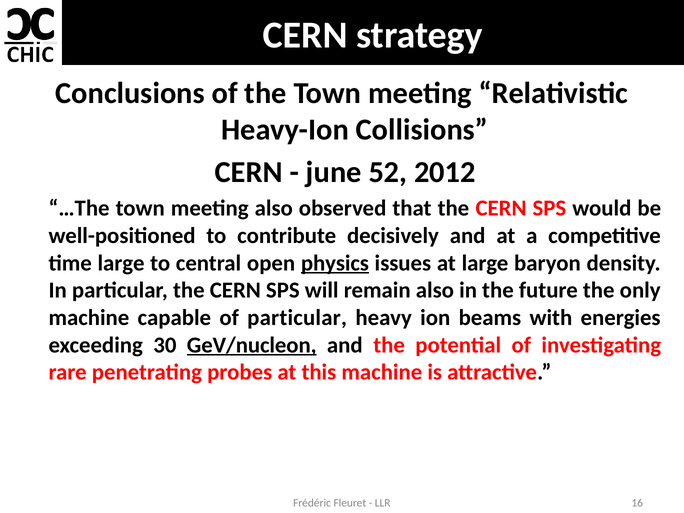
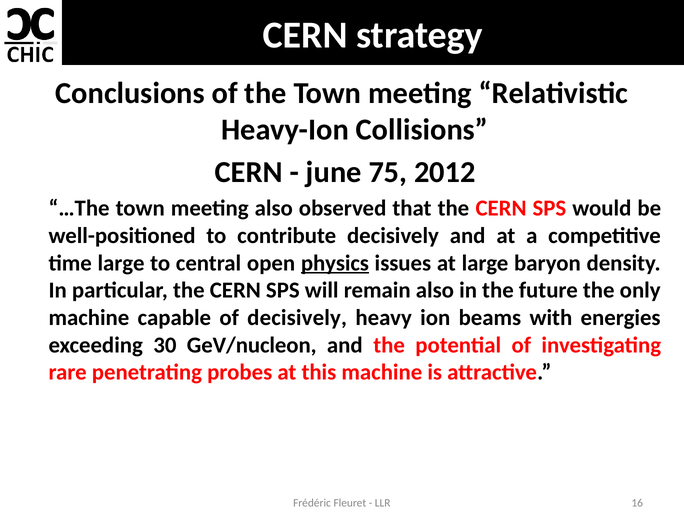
52: 52 -> 75 (388, 172)
of particular: particular -> decisively (297, 318)
GeV/nucleon underline: present -> none (252, 345)
